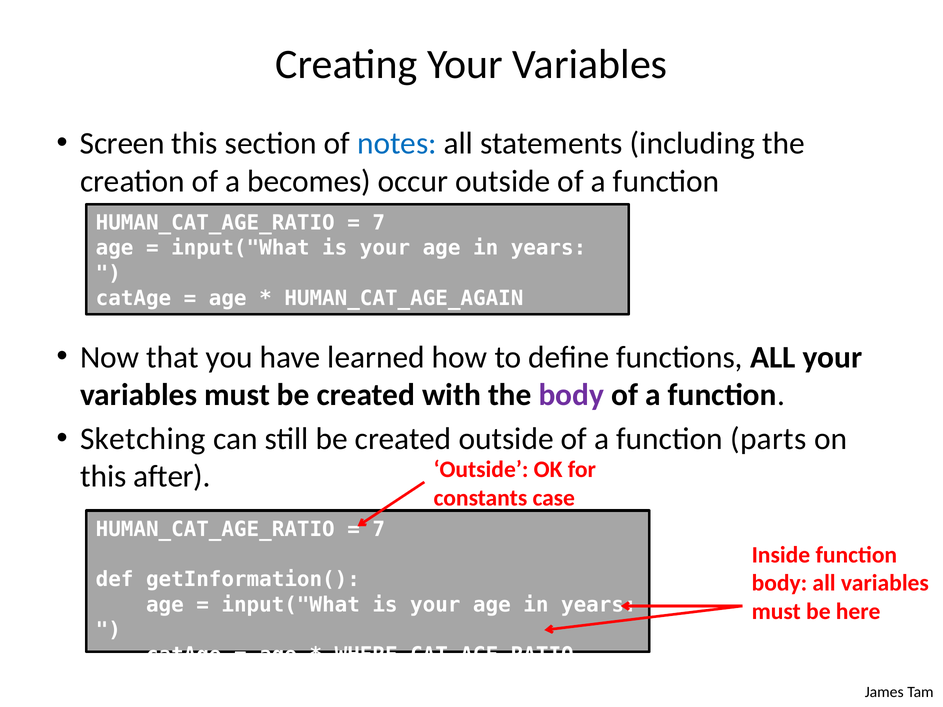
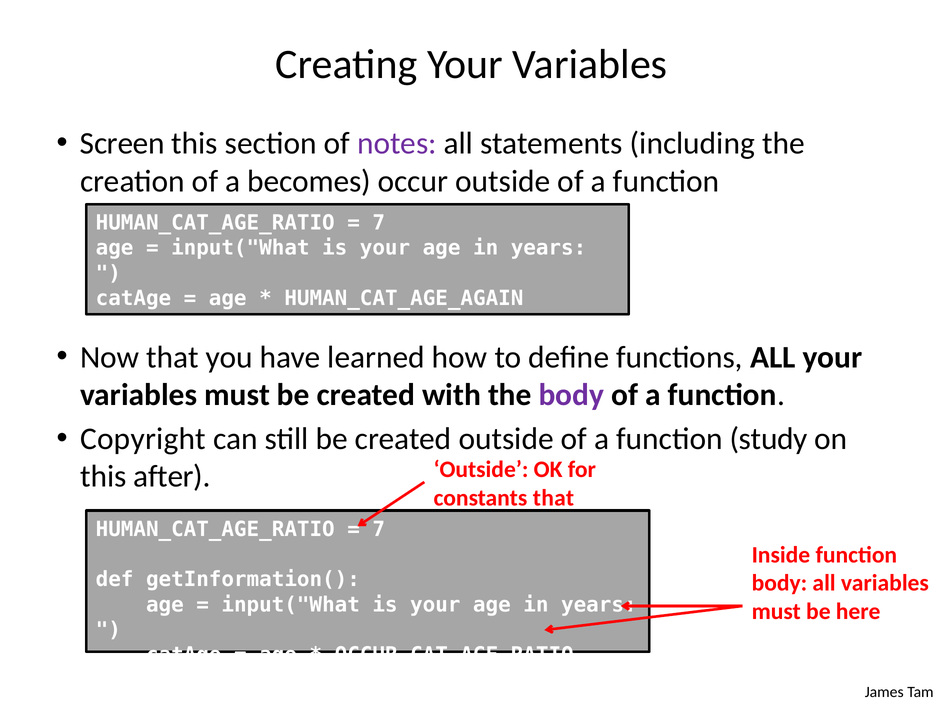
notes colour: blue -> purple (397, 144)
Sketching: Sketching -> Copyright (143, 439)
parts: parts -> study (769, 439)
constants case: case -> that (554, 498)
WHERE_CAT_AGE_RATIO: WHERE_CAT_AGE_RATIO -> OCCUR_CAT_AGE_RATIO (454, 655)
